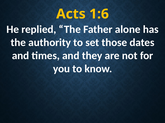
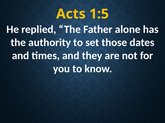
1:6: 1:6 -> 1:5 (99, 14)
